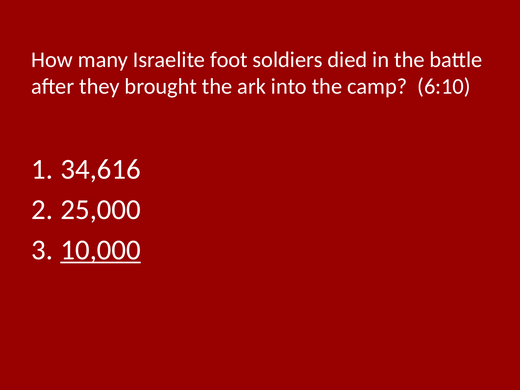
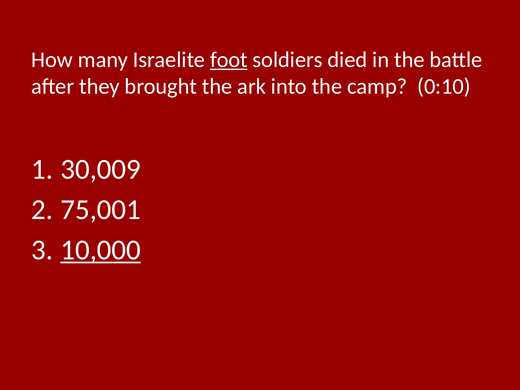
foot underline: none -> present (229, 60)
6:10: 6:10 -> 0:10 (444, 86)
34,616: 34,616 -> 30,009 (101, 169)
25,000: 25,000 -> 75,001 (101, 210)
